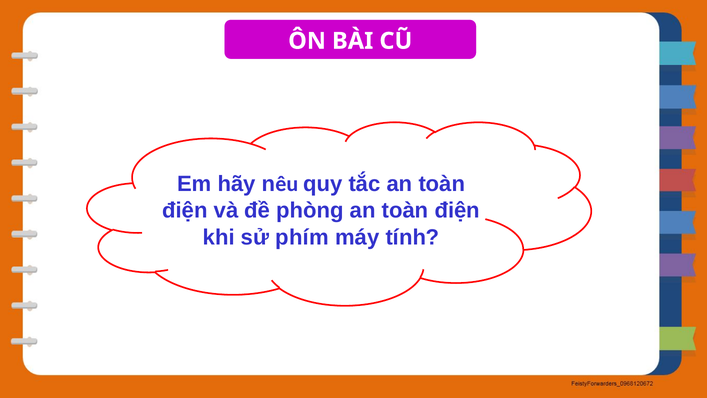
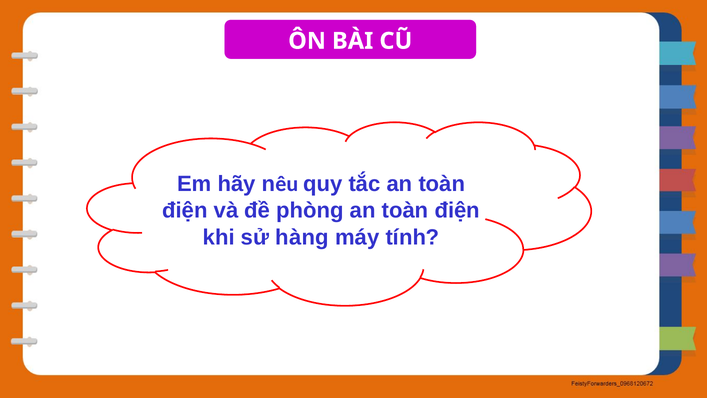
phím: phím -> hàng (302, 237)
